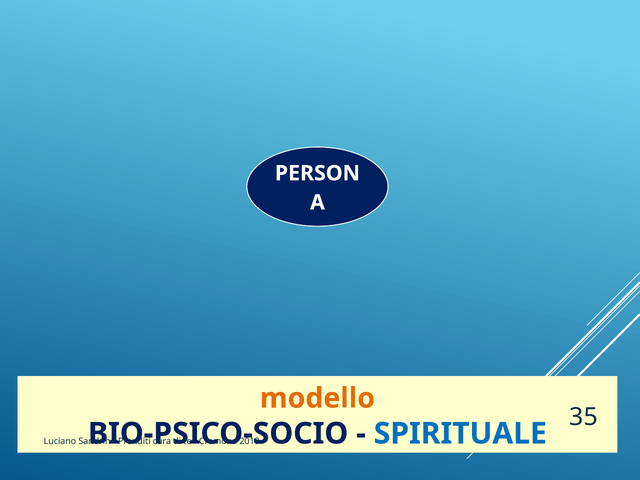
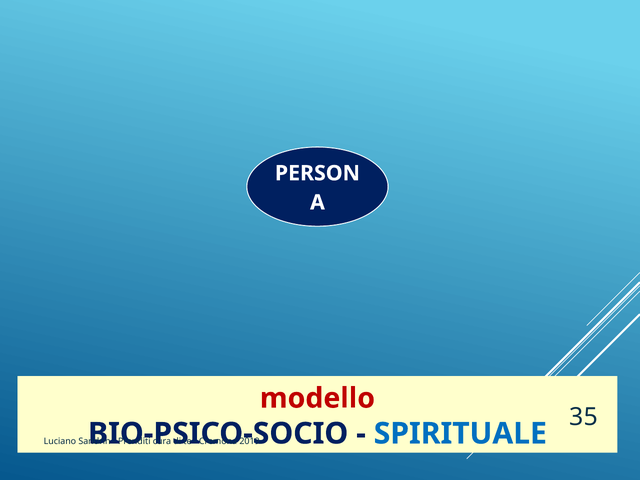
modello colour: orange -> red (317, 398)
